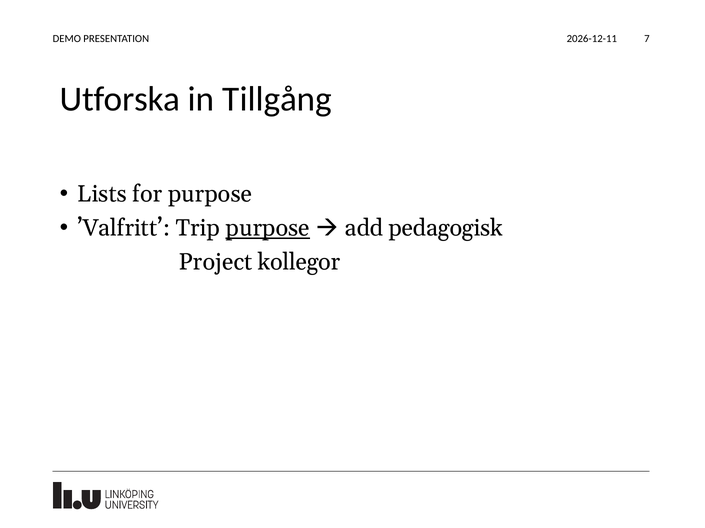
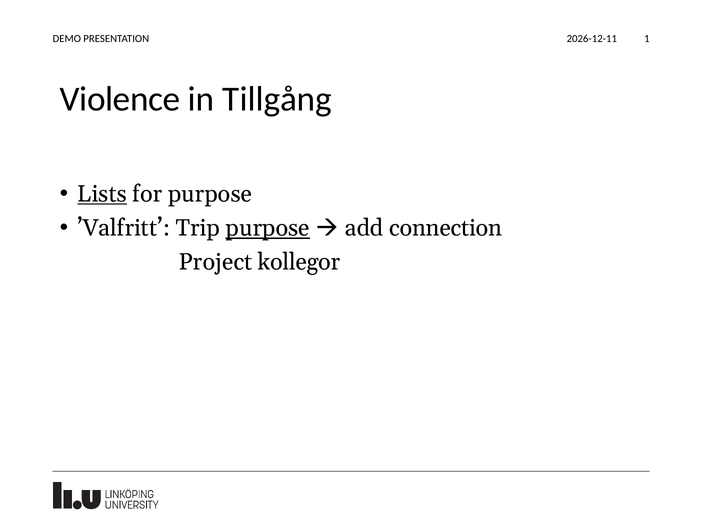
7: 7 -> 1 (647, 39)
Utforska: Utforska -> Violence (120, 99)
Lists underline: none -> present (102, 194)
pedagogisk: pedagogisk -> connection (446, 228)
